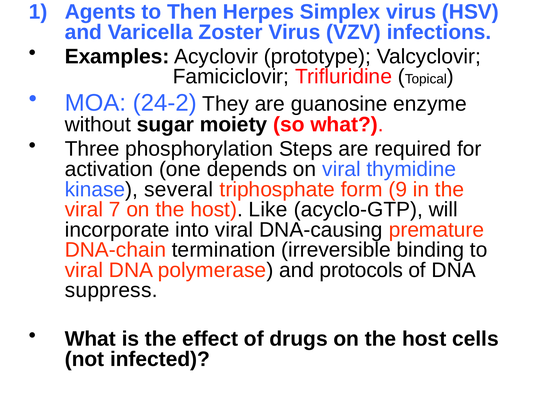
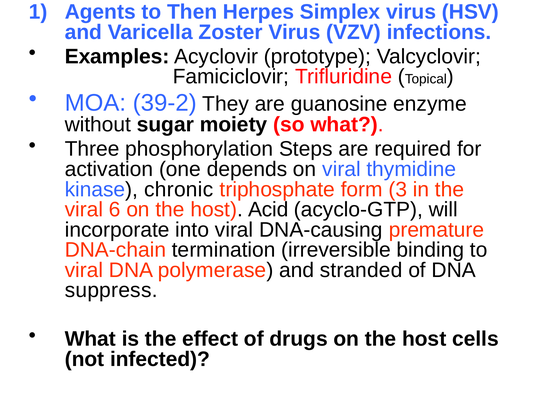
24-2: 24-2 -> 39-2 (165, 103)
several: several -> chronic (179, 189)
9: 9 -> 3 (398, 189)
7: 7 -> 6 (115, 210)
Like: Like -> Acid (268, 210)
protocols: protocols -> stranded (361, 270)
